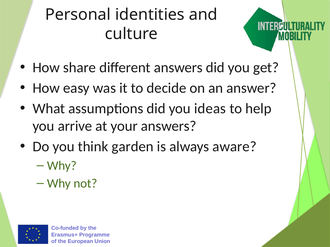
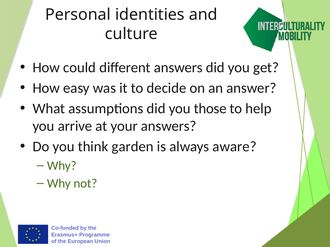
share: share -> could (80, 68)
ideas: ideas -> those (210, 109)
